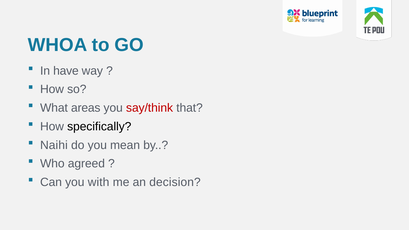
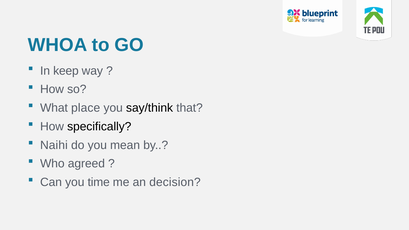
have: have -> keep (66, 71)
areas: areas -> place (86, 108)
say/think colour: red -> black (150, 108)
with: with -> time (99, 182)
